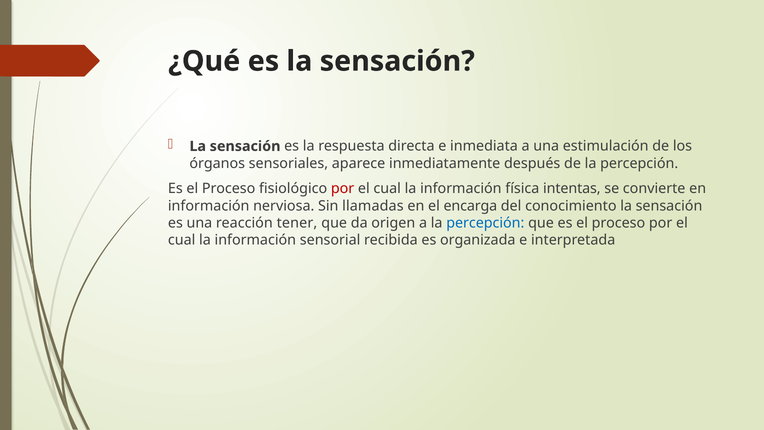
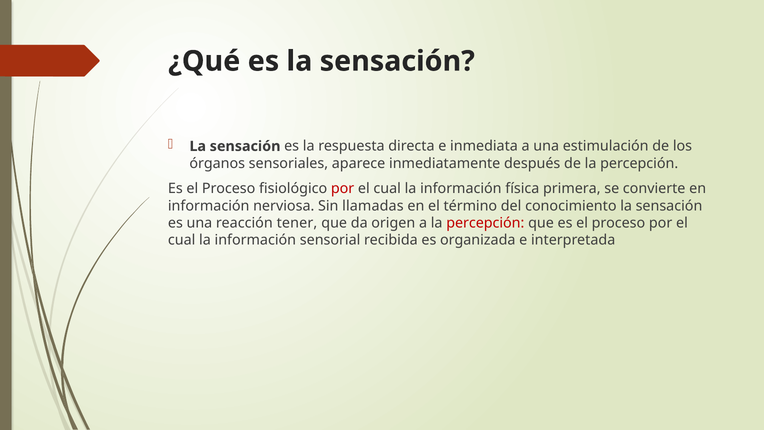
intentas: intentas -> primera (572, 189)
encarga: encarga -> término (470, 206)
percepción colour: blue -> red (485, 223)
